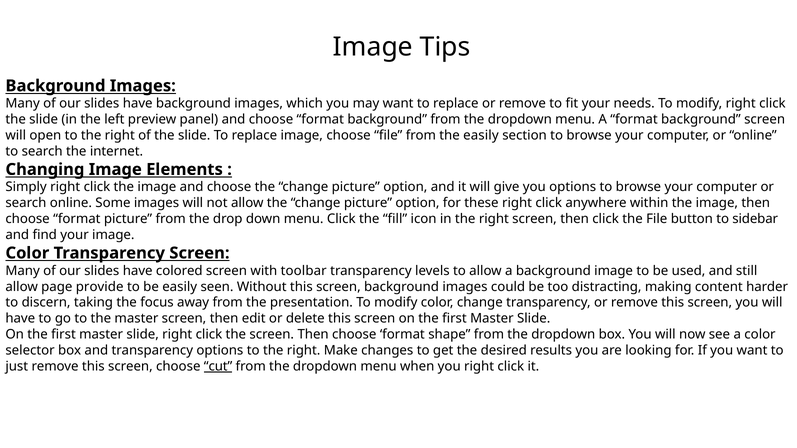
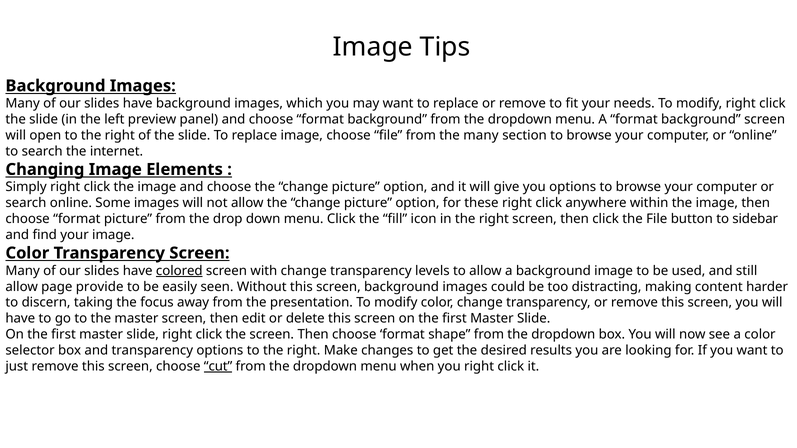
the easily: easily -> many (481, 135)
colored underline: none -> present (179, 271)
with toolbar: toolbar -> change (304, 271)
